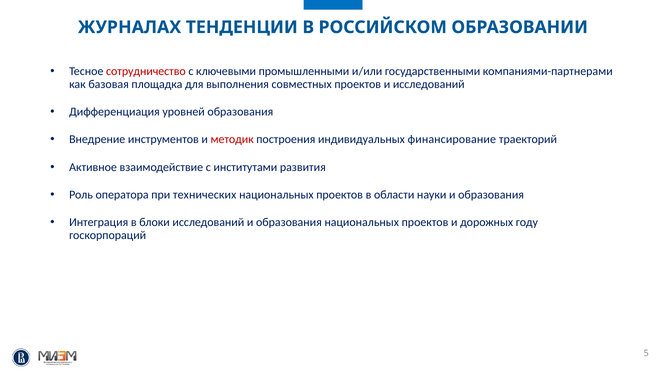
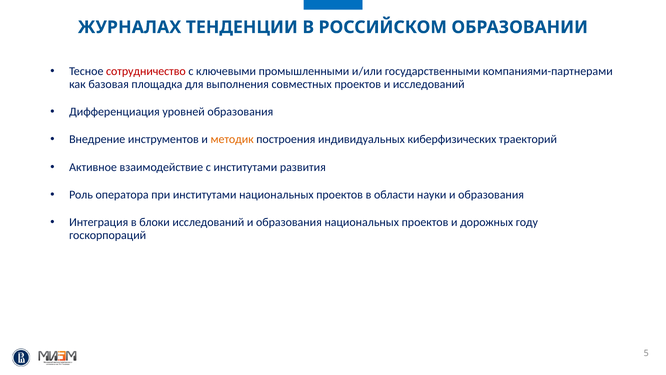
методик colour: red -> orange (232, 139)
финансирование: финансирование -> киберфизических (452, 139)
при технических: технических -> институтами (205, 194)
